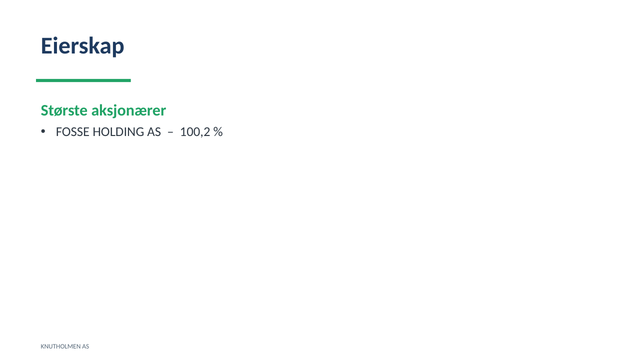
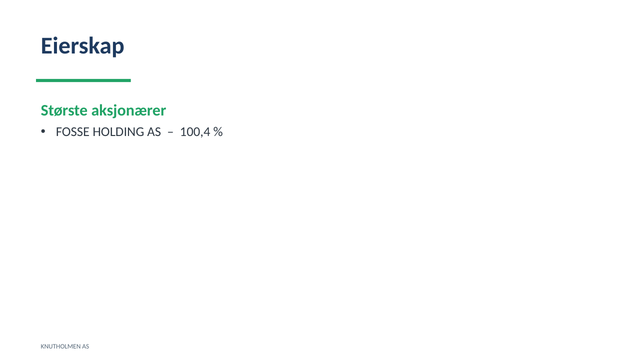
100,2: 100,2 -> 100,4 (195, 132)
